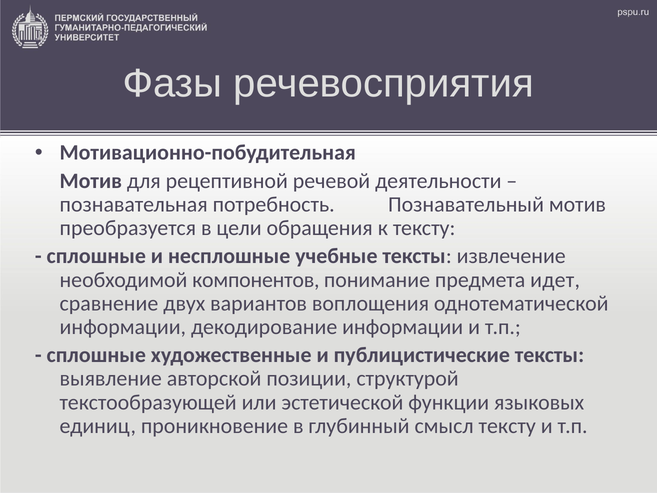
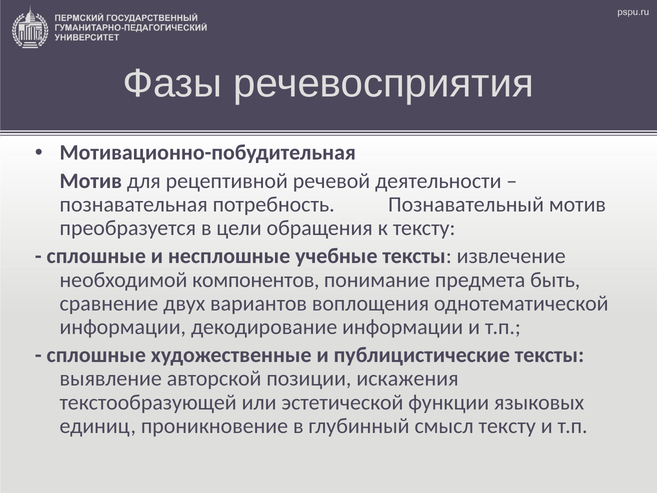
идет: идет -> быть (555, 280)
структурой: структурой -> искажения (407, 379)
